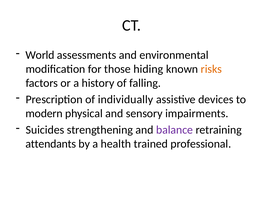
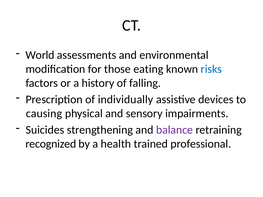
hiding: hiding -> eating (148, 69)
risks colour: orange -> blue (211, 69)
modern: modern -> causing (44, 114)
attendants: attendants -> recognized (51, 144)
